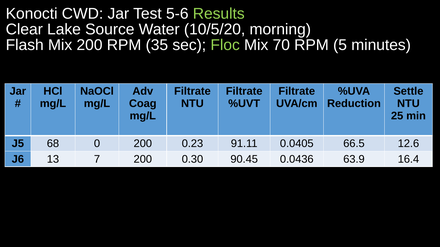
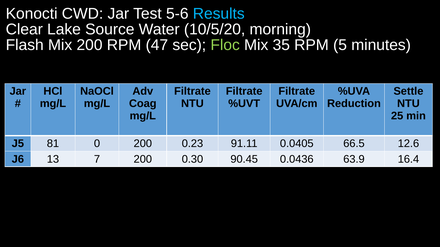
Results colour: light green -> light blue (219, 14)
35: 35 -> 47 (157, 45)
70: 70 -> 35 (281, 45)
68: 68 -> 81 (53, 144)
